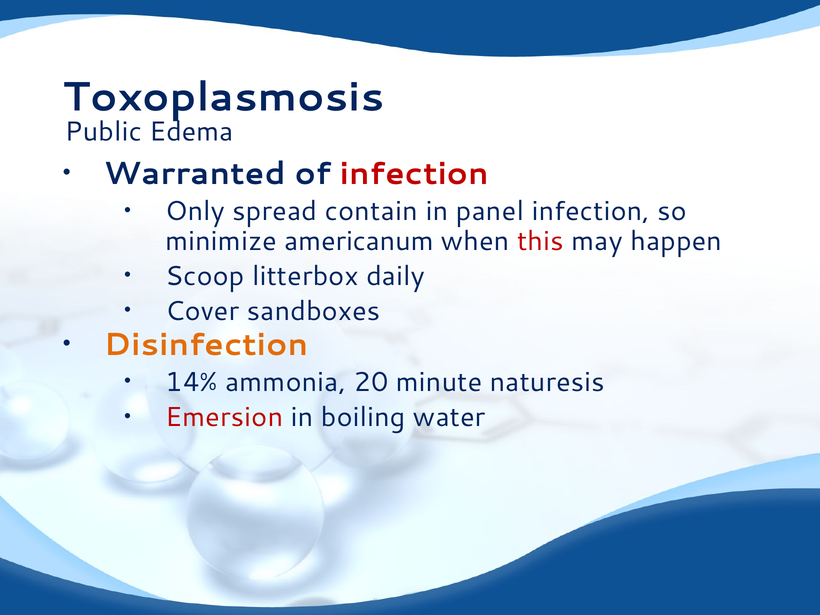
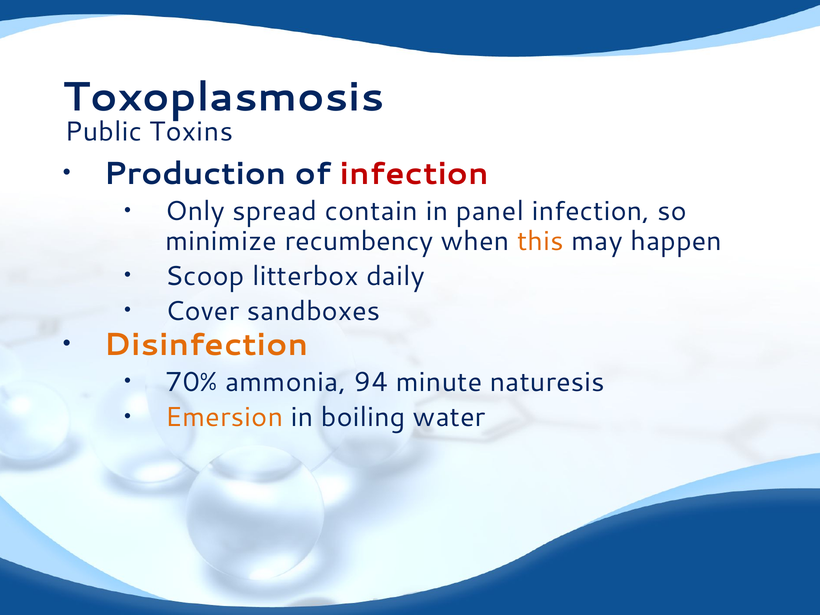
Edema: Edema -> Toxins (191, 132)
Warranted: Warranted -> Production (195, 174)
americanum: americanum -> recumbency (359, 241)
this colour: red -> orange (540, 241)
14%: 14% -> 70% (191, 382)
20: 20 -> 94 (371, 382)
Emersion colour: red -> orange (224, 417)
